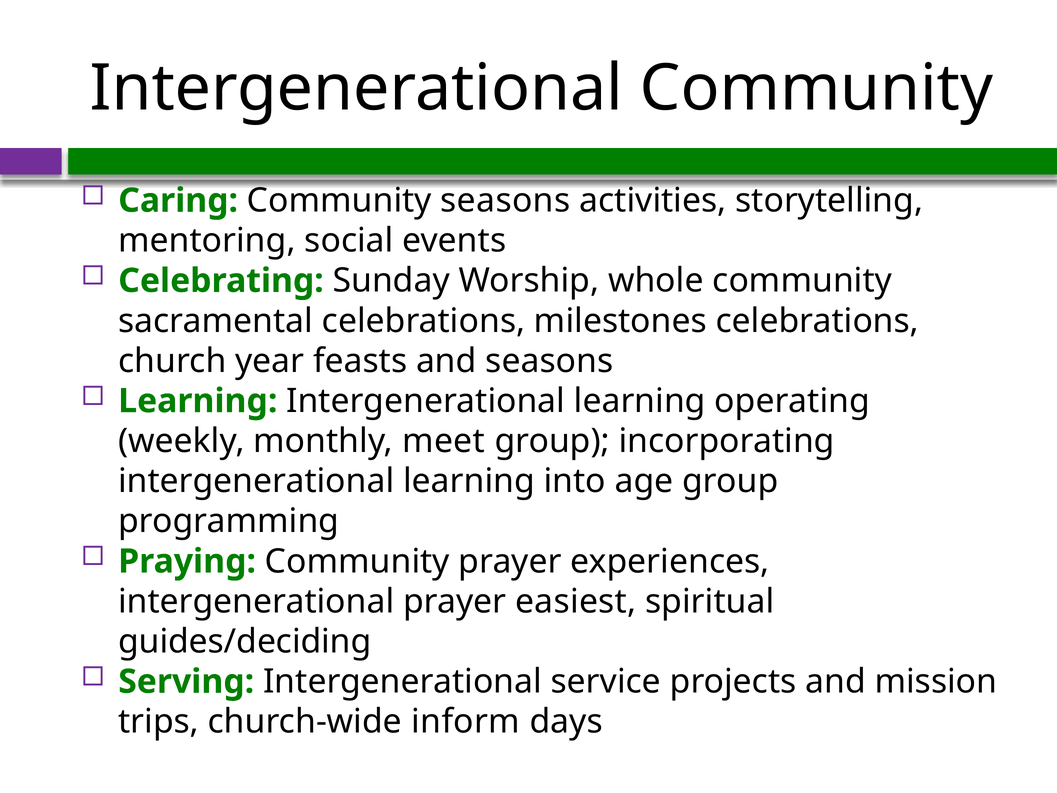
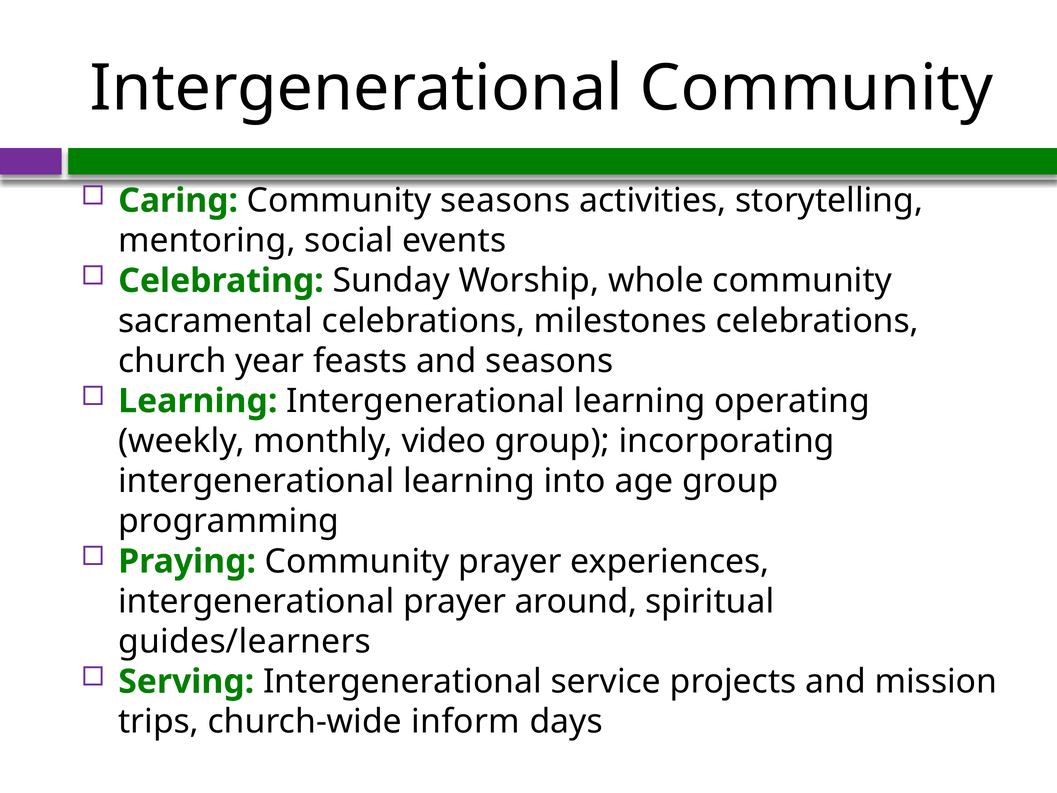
meet: meet -> video (444, 441)
easiest: easiest -> around (576, 601)
guides/deciding: guides/deciding -> guides/learners (245, 641)
